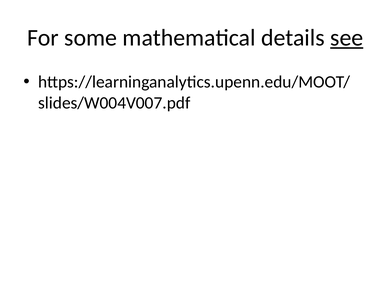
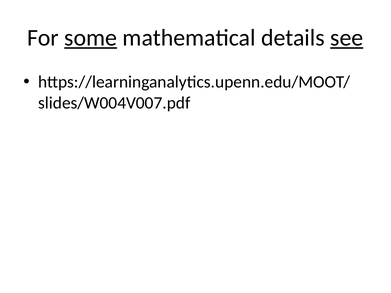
some underline: none -> present (91, 38)
